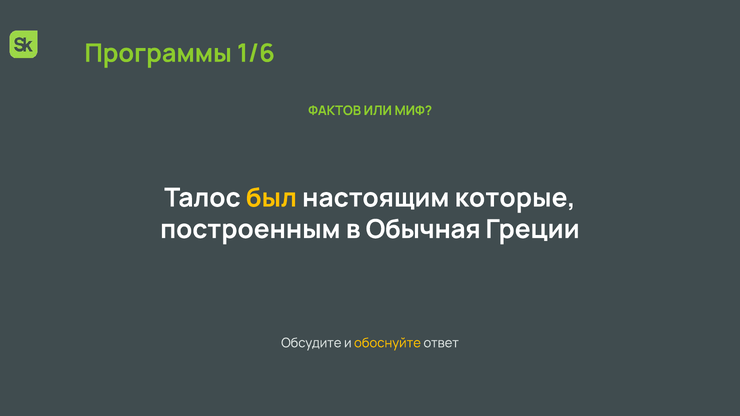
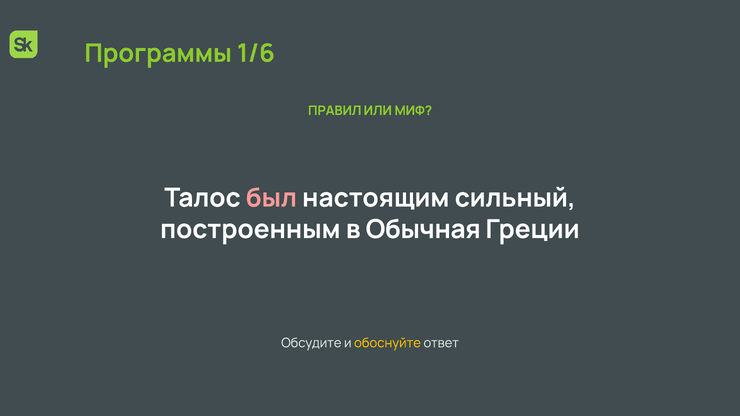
ФАКТОВ: ФАКТОВ -> ПРАВИЛ (335, 111)
был colour: yellow -> pink (271, 198)
которые: которые -> сильный (515, 198)
